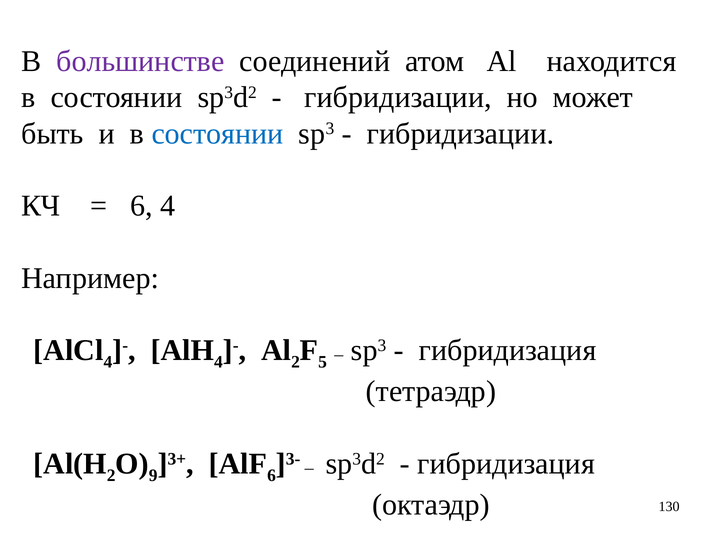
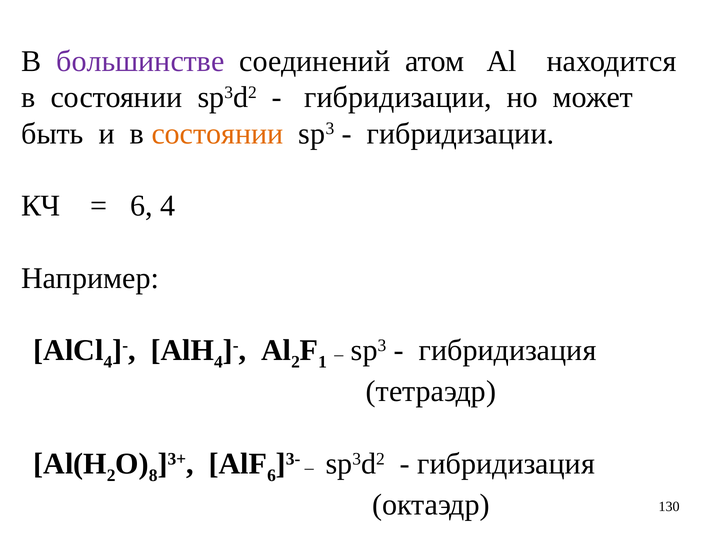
состоянии colour: blue -> orange (217, 134)
5: 5 -> 1 (323, 362)
9: 9 -> 8 (153, 476)
